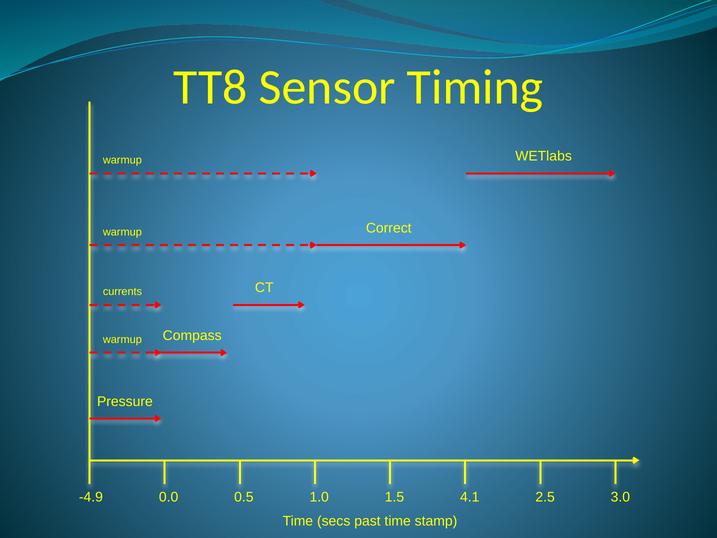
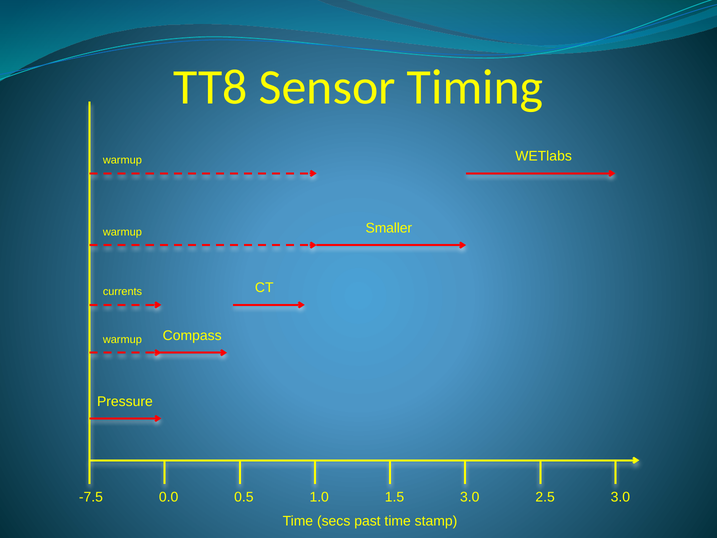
Correct: Correct -> Smaller (389, 228)
-4.9: -4.9 -> -7.5 (91, 497)
1.5 4.1: 4.1 -> 3.0 (470, 497)
